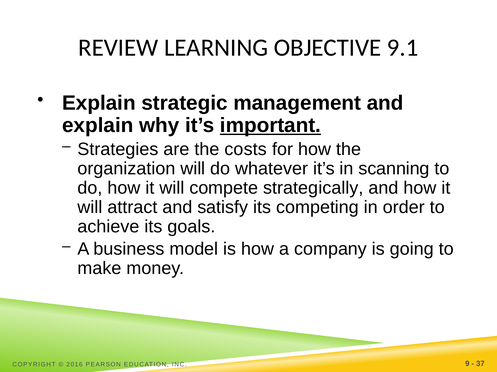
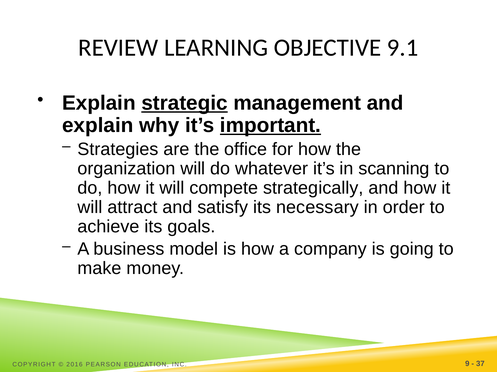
strategic underline: none -> present (185, 103)
costs: costs -> office (246, 149)
competing: competing -> necessary (317, 208)
